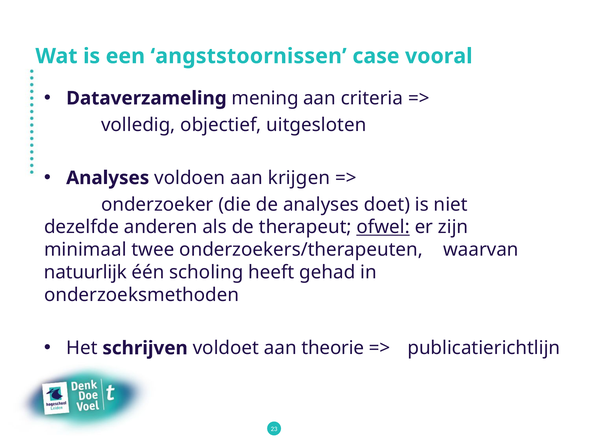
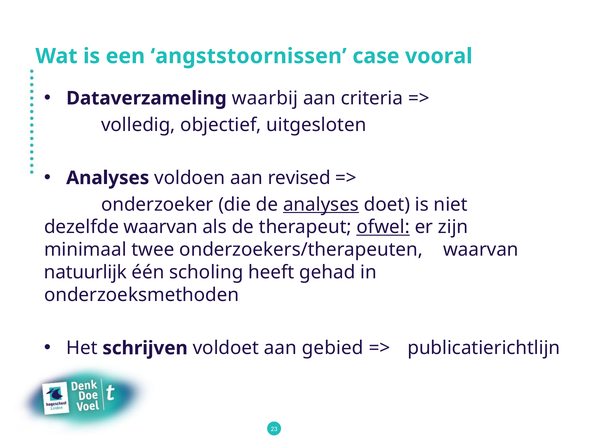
mening: mening -> waarbij (265, 98)
krijgen: krijgen -> revised (299, 178)
analyses underline: none -> present (321, 204)
dezelfde anderen: anderen -> waarvan (161, 227)
theorie: theorie -> gebied (333, 348)
